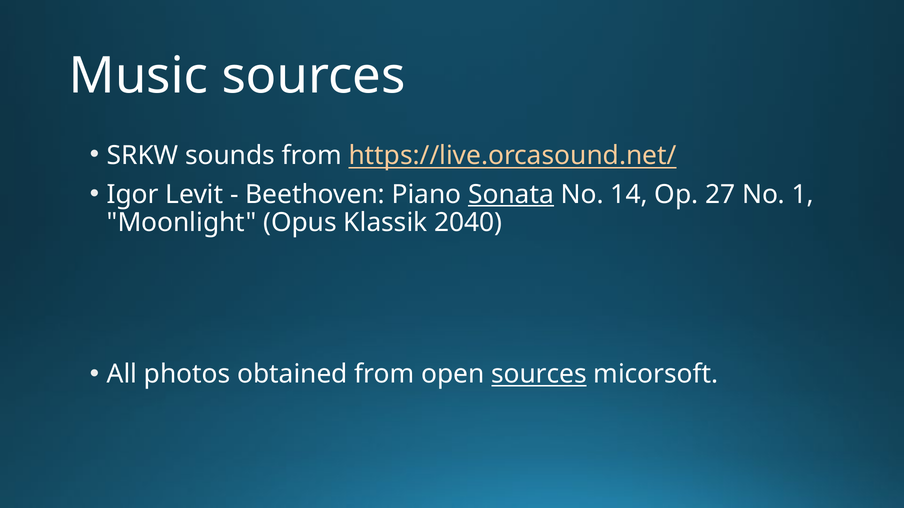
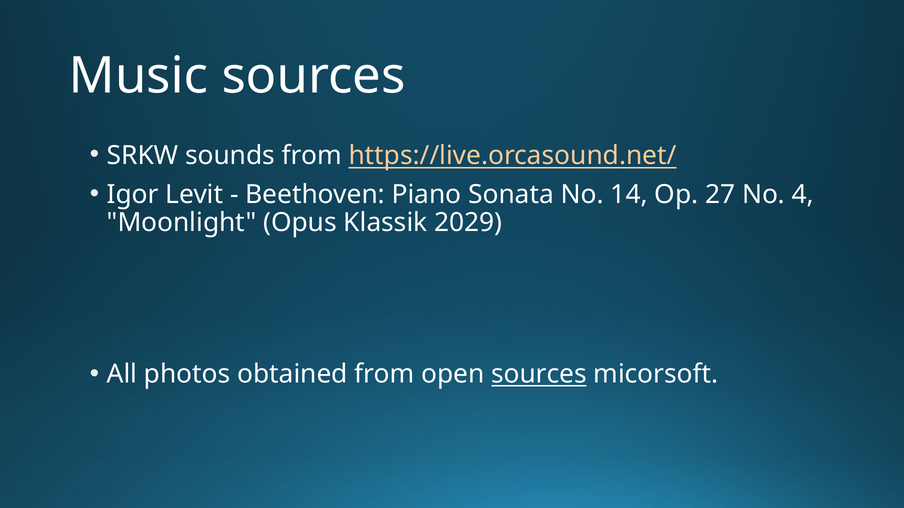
Sonata underline: present -> none (511, 195)
1: 1 -> 4 (803, 195)
2040: 2040 -> 2029 (468, 223)
